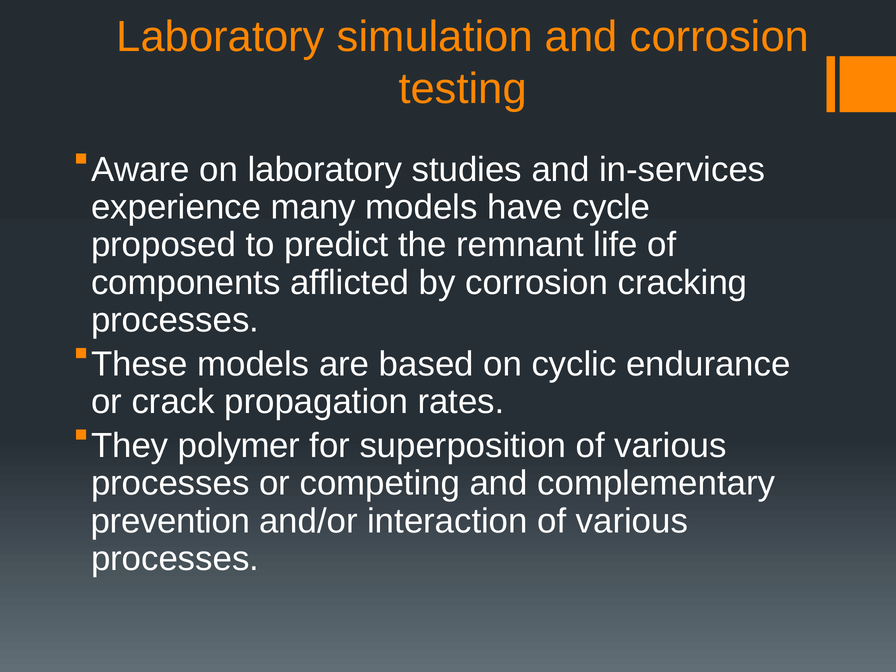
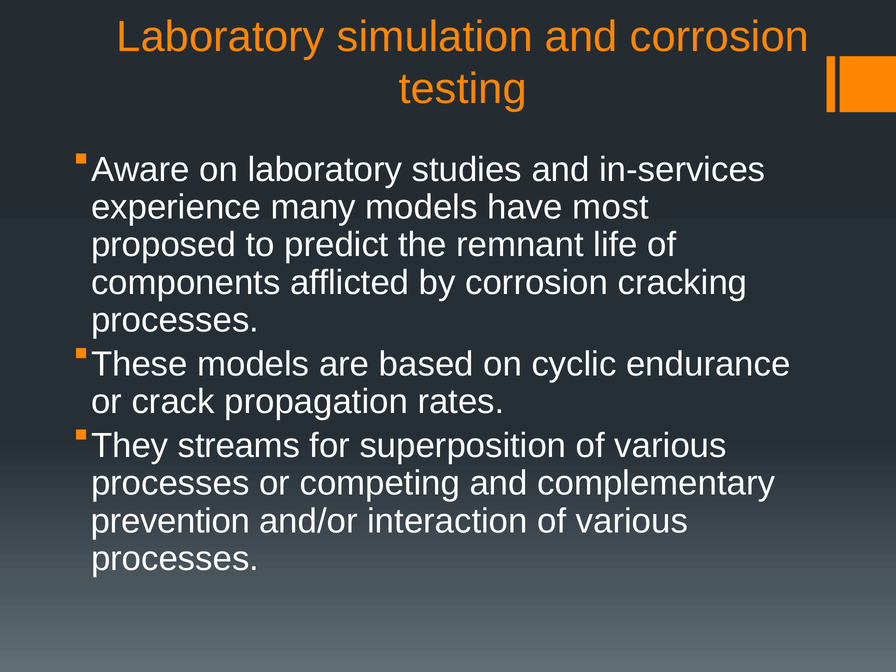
cycle: cycle -> most (611, 207)
polymer: polymer -> streams (239, 446)
